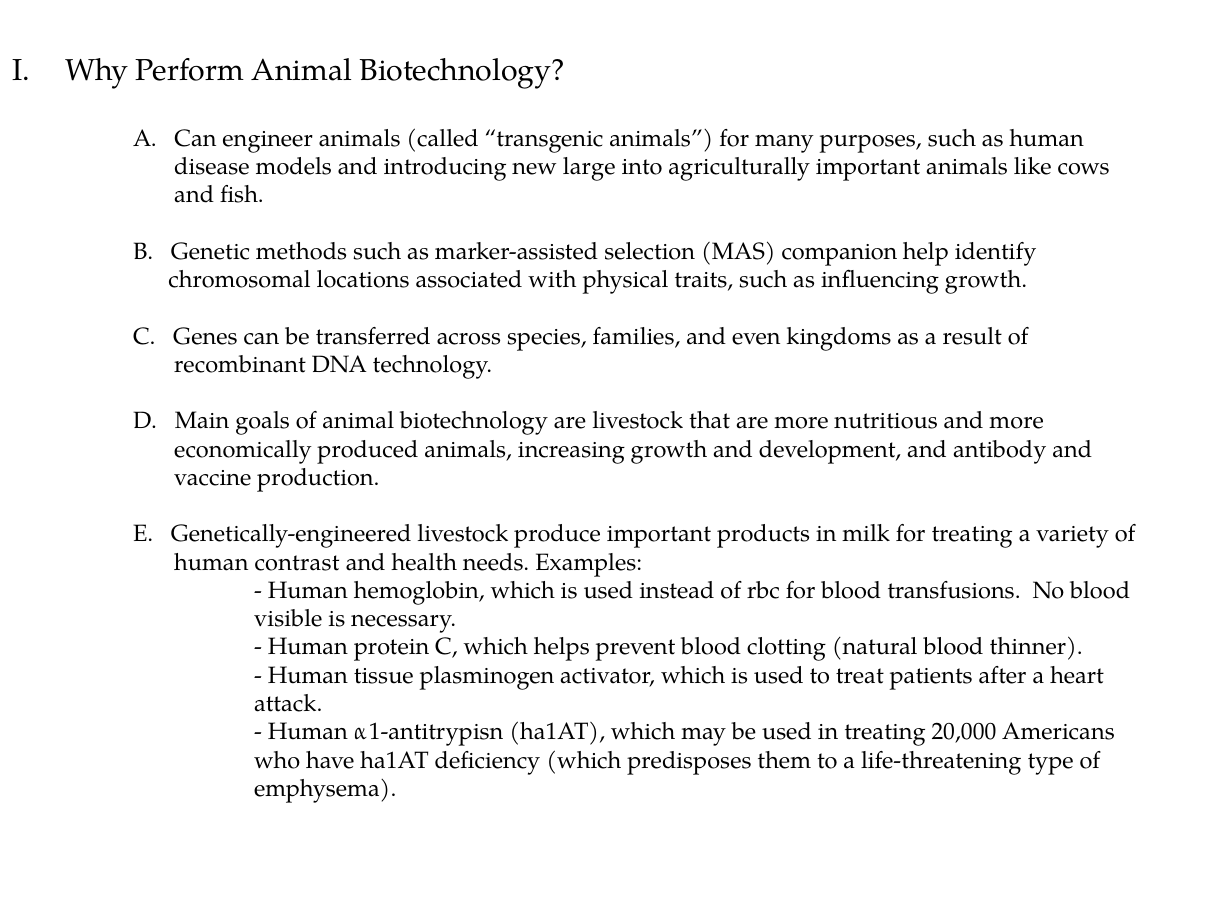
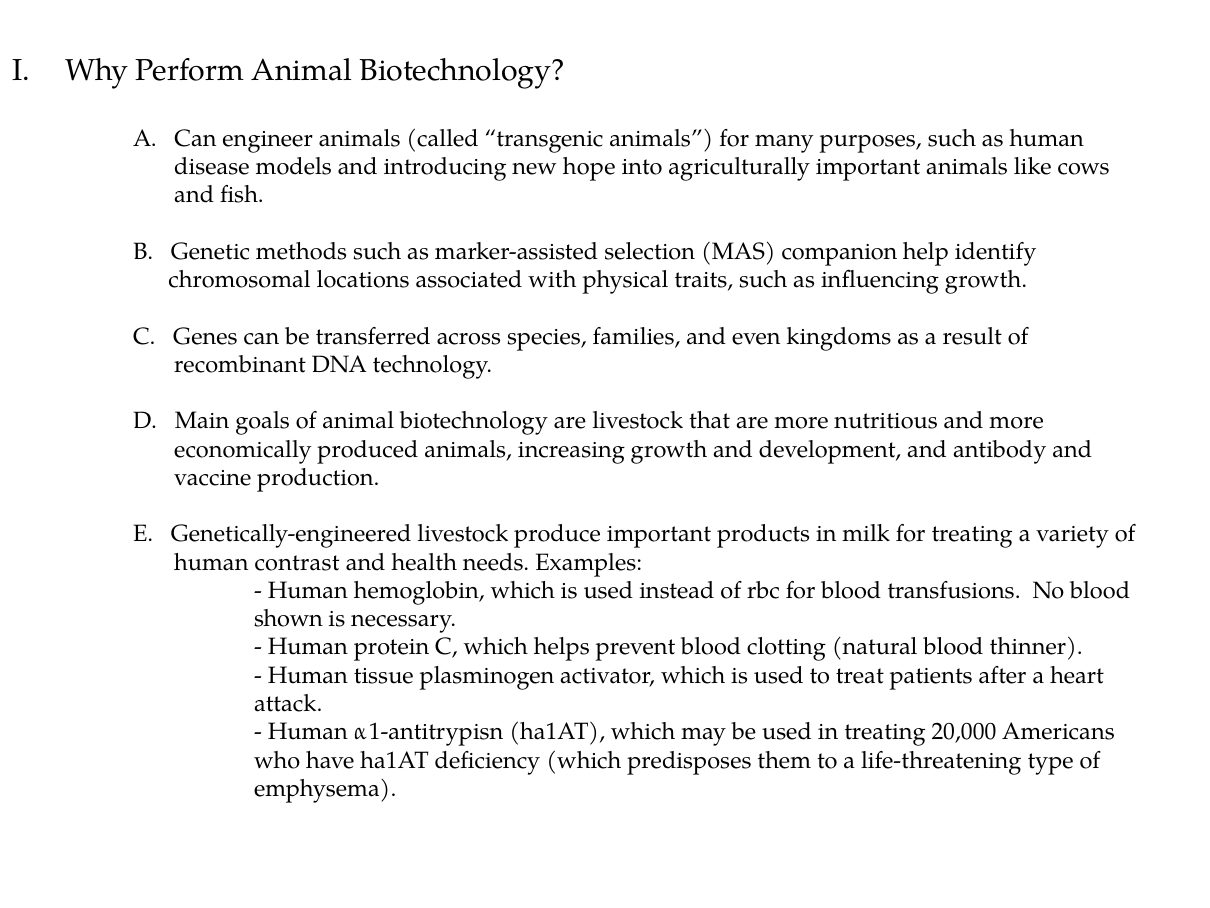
large: large -> hope (589, 167)
visible: visible -> shown (288, 619)
